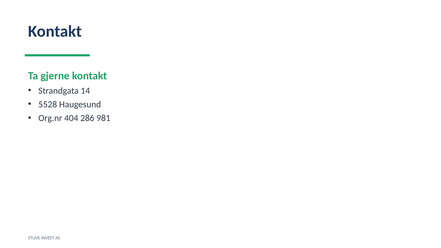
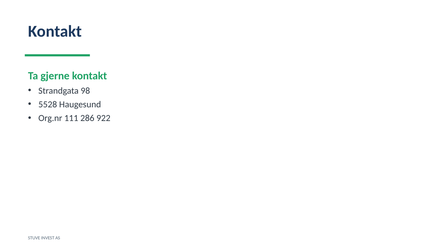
14: 14 -> 98 (85, 91)
404: 404 -> 111 (71, 118)
981: 981 -> 922 (103, 118)
